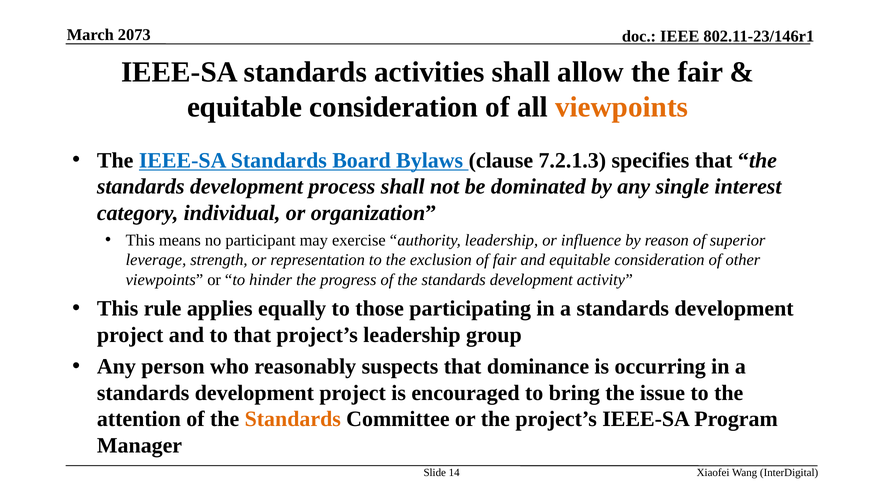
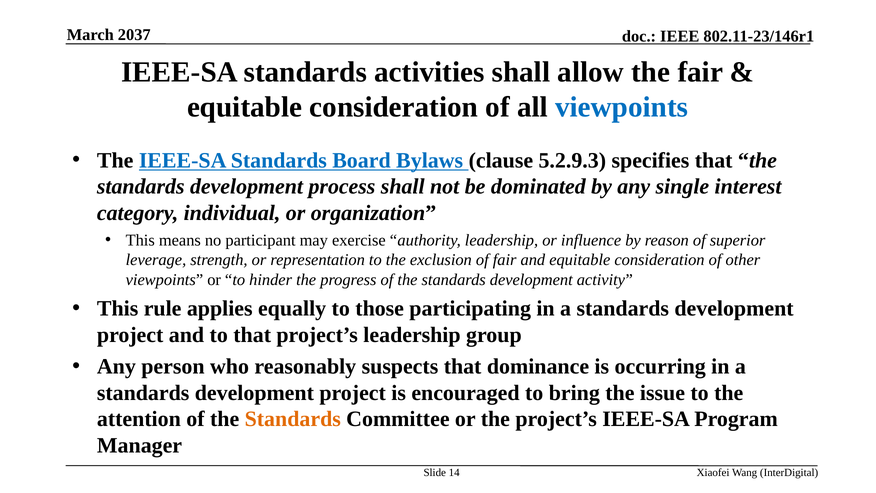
2073: 2073 -> 2037 (134, 35)
viewpoints colour: orange -> blue (622, 107)
7.2.1.3: 7.2.1.3 -> 5.2.9.3 (572, 160)
